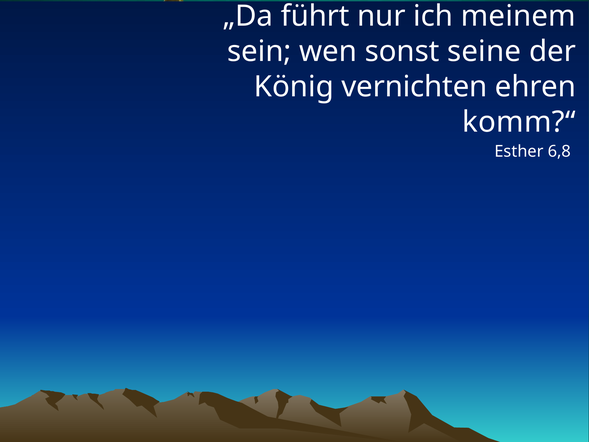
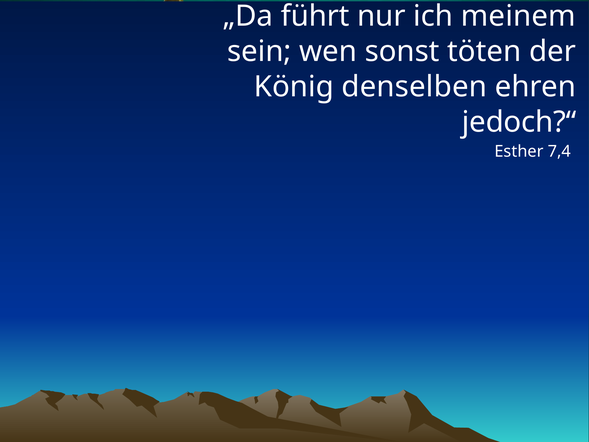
seine: seine -> töten (484, 51)
vernichten: vernichten -> denselben (414, 87)
komm?“: komm?“ -> jedoch?“ (519, 122)
6,8: 6,8 -> 7,4 (559, 151)
